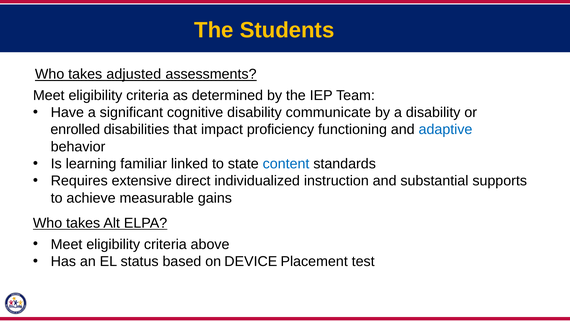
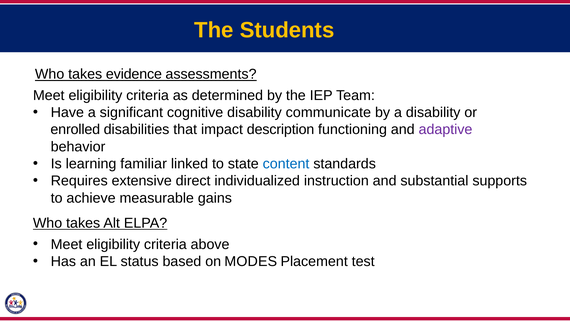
adjusted: adjusted -> evidence (134, 74)
proficiency: proficiency -> description (281, 129)
adaptive colour: blue -> purple (446, 129)
DEVICE: DEVICE -> MODES (251, 261)
